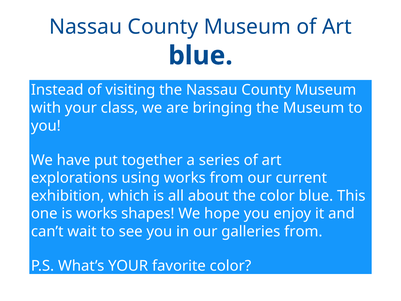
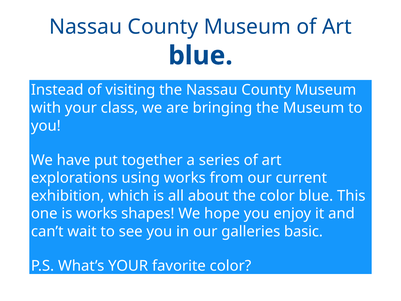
galleries from: from -> basic (303, 231)
